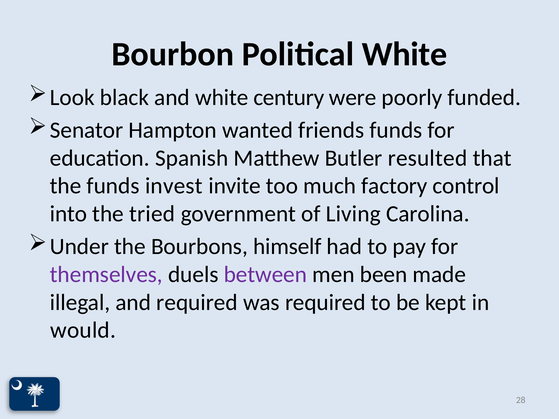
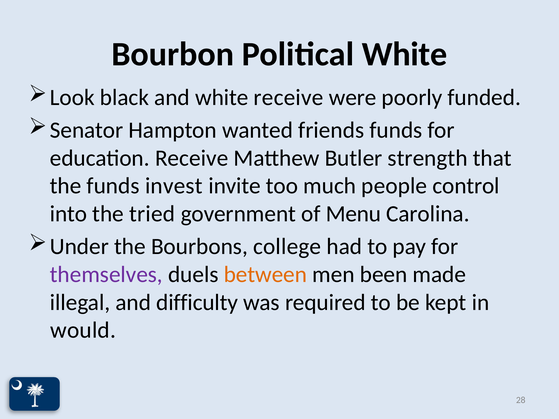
white century: century -> receive (289, 98)
education Spanish: Spanish -> Receive (192, 158)
resulted: resulted -> strength (428, 158)
factory: factory -> people (394, 186)
Living: Living -> Menu (353, 214)
himself: himself -> college (287, 247)
between colour: purple -> orange (265, 275)
and required: required -> difficulty (197, 303)
